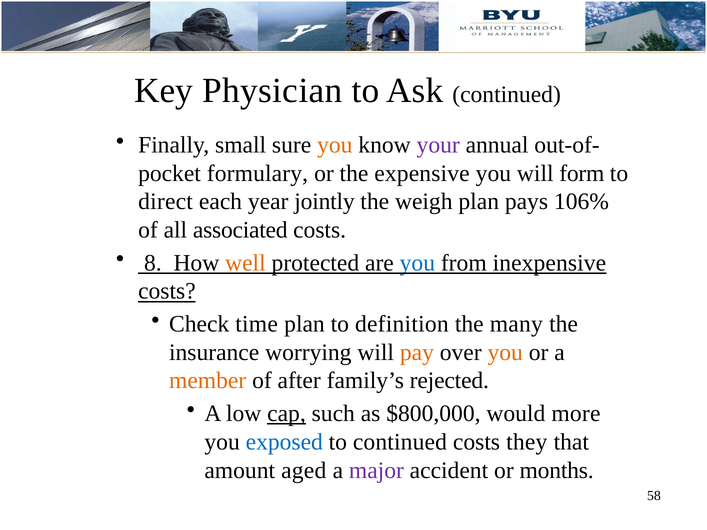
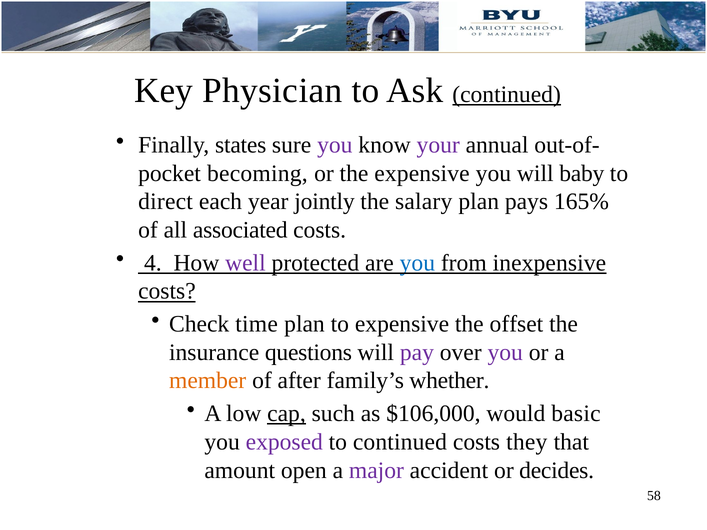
continued underline: none -> present (507, 95)
small: small -> states (241, 145)
you colour: orange -> purple (335, 145)
formulary: formulary -> becoming (257, 174)
form: form -> baby (582, 174)
weigh: weigh -> salary (424, 202)
106%: 106% -> 165% (581, 202)
8: 8 -> 4 (153, 263)
well colour: orange -> purple (245, 263)
to definition: definition -> expensive (402, 324)
many: many -> offset (516, 324)
worrying: worrying -> questions (308, 353)
pay colour: orange -> purple (417, 353)
you colour: orange -> purple (505, 353)
rejected: rejected -> whether (449, 381)
$800,000: $800,000 -> $106,000 (433, 414)
more: more -> basic (576, 414)
exposed colour: blue -> purple (284, 442)
aged: aged -> open (304, 470)
months: months -> decides (557, 470)
